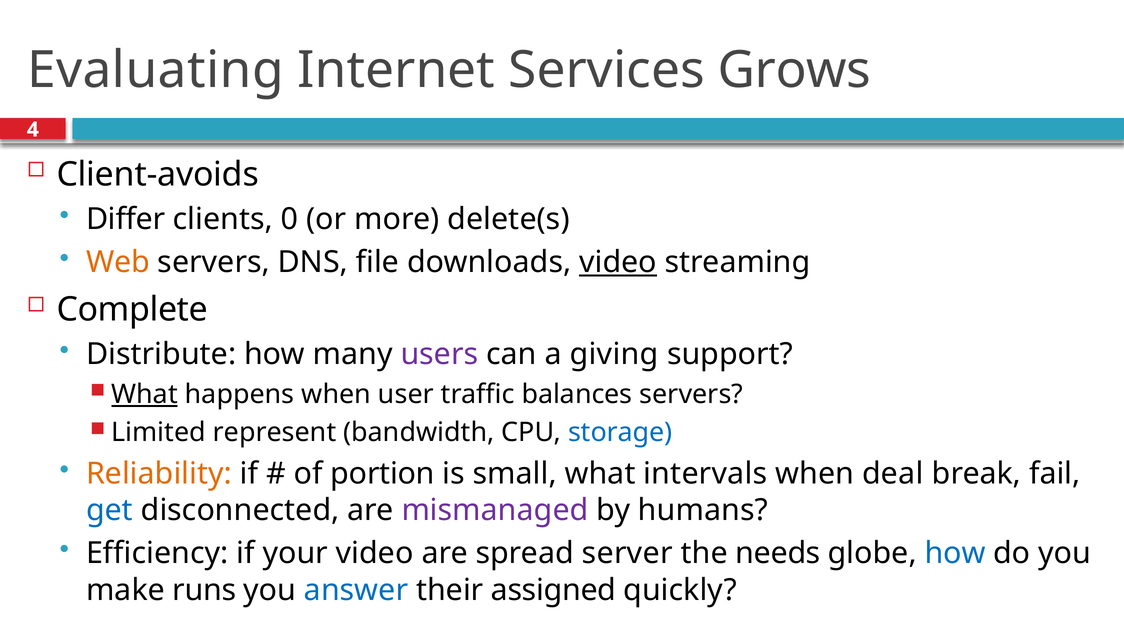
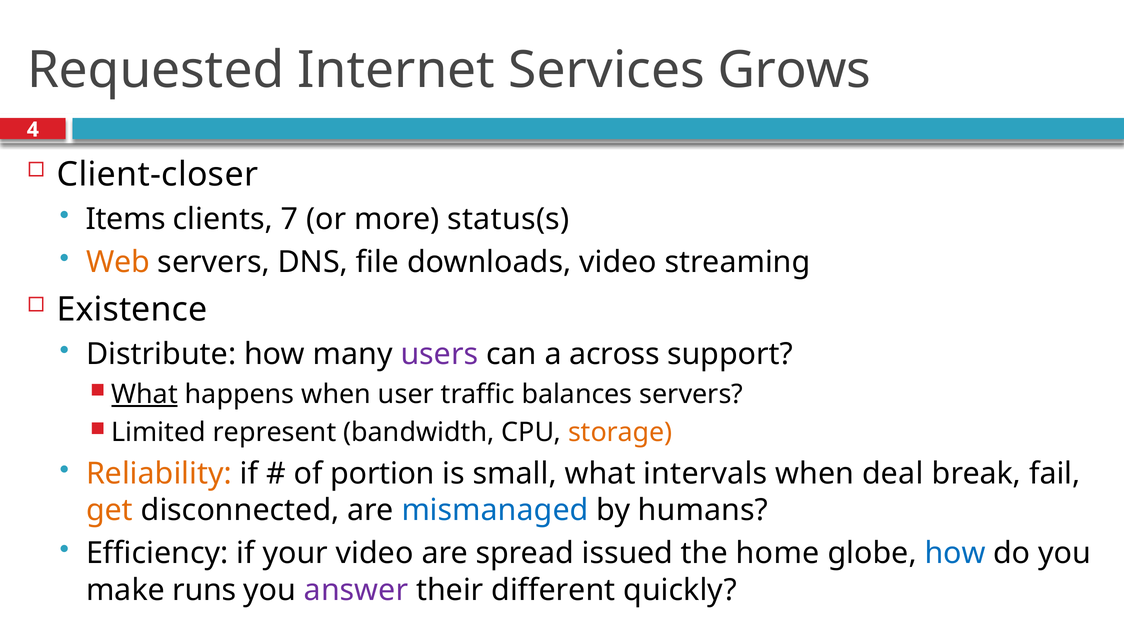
Evaluating: Evaluating -> Requested (156, 70)
Client-avoids: Client-avoids -> Client-closer (157, 174)
Differ: Differ -> Items (126, 219)
0: 0 -> 7 (290, 219)
delete(s: delete(s -> status(s (508, 219)
video underline: present -> none (618, 262)
Complete: Complete -> Existence (132, 310)
giving: giving -> across (615, 354)
storage colour: blue -> orange (620, 433)
get colour: blue -> orange (109, 511)
mismanaged colour: purple -> blue (495, 511)
server: server -> issued (627, 554)
needs: needs -> home (778, 554)
answer colour: blue -> purple (356, 590)
assigned: assigned -> different (553, 590)
